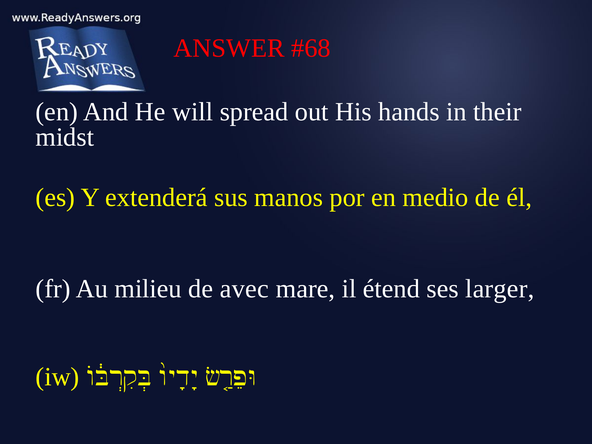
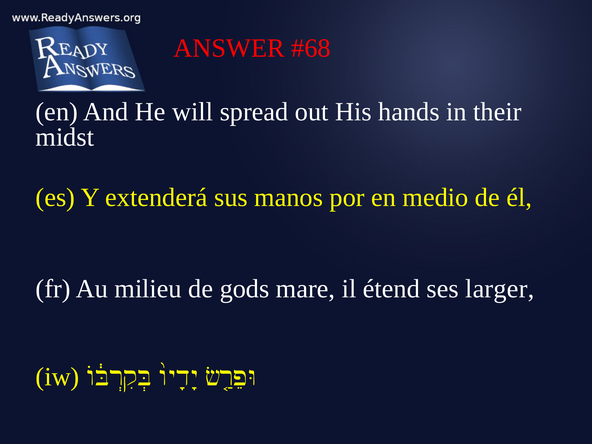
avec: avec -> gods (245, 289)
